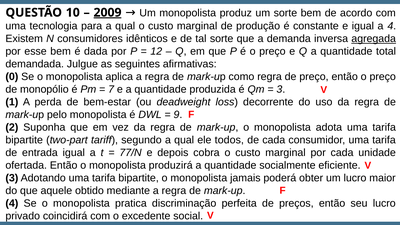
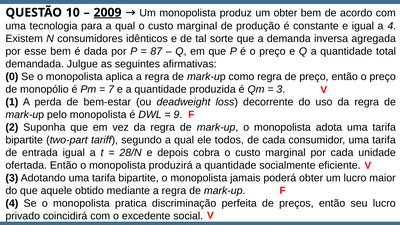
um sorte: sorte -> obter (285, 13)
agregada underline: present -> none (374, 39)
12: 12 -> 87 (156, 51)
77/N: 77/N -> 28/N (131, 153)
